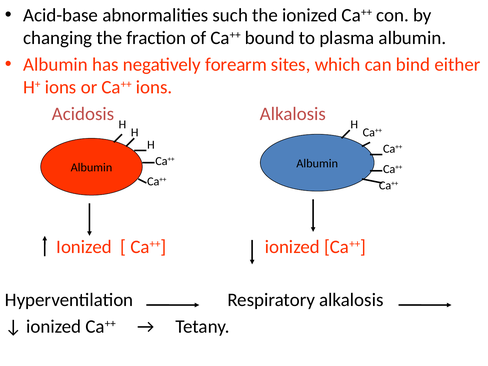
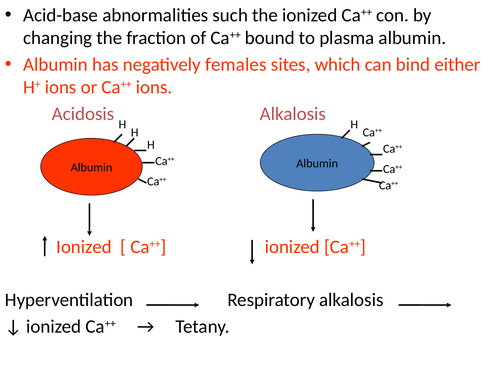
forearm: forearm -> females (236, 65)
